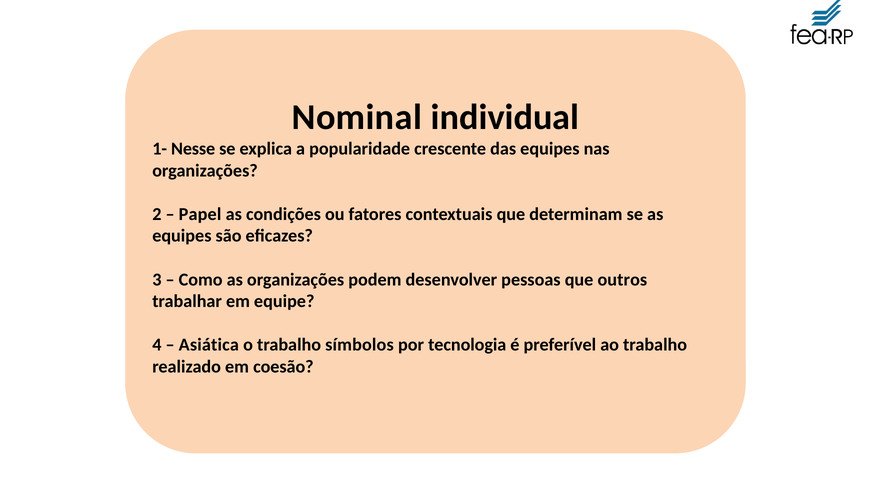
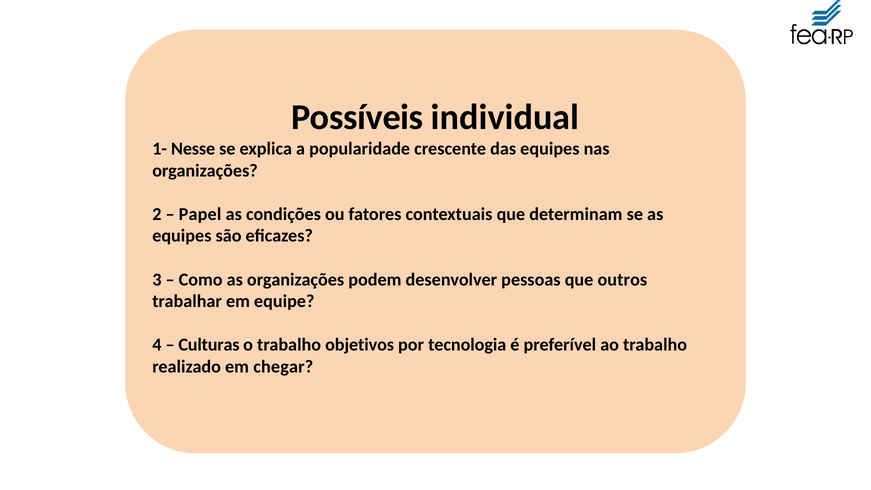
Nominal: Nominal -> Possíveis (357, 117)
Asiática: Asiática -> Culturas (209, 345)
símbolos: símbolos -> objetivos (360, 345)
coesão: coesão -> chegar (283, 367)
